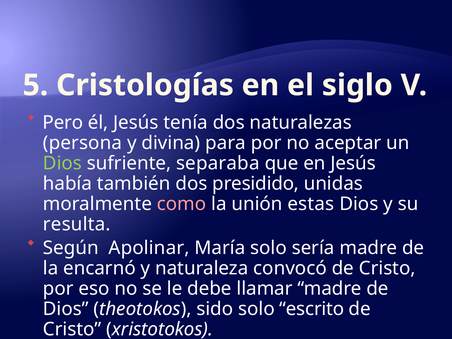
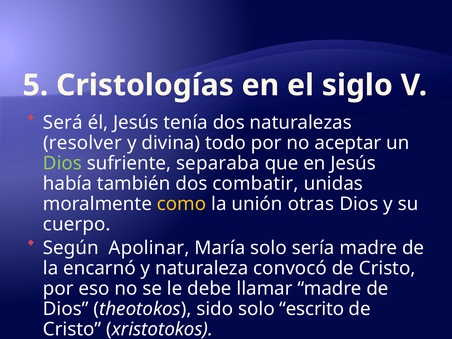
Pero: Pero -> Será (63, 123)
persona: persona -> resolver (82, 143)
para: para -> todo (226, 143)
presidido: presidido -> combatir (255, 184)
como colour: pink -> yellow (182, 204)
estas: estas -> otras (311, 204)
resulta: resulta -> cuerpo (77, 224)
